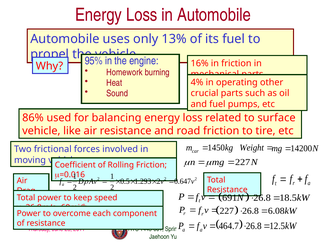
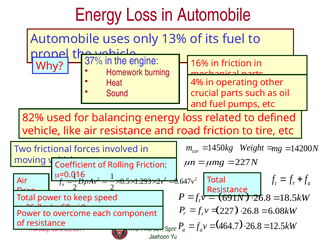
95%: 95% -> 37% (94, 61)
86%: 86% -> 82% (33, 118)
surface: surface -> defined (277, 118)
